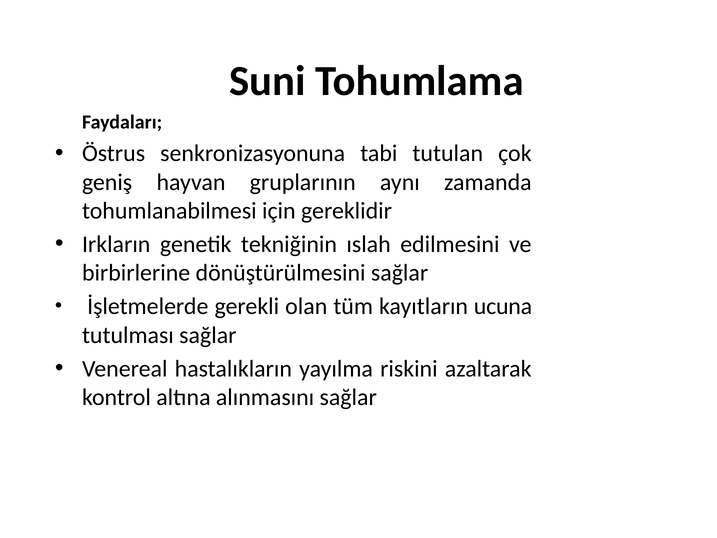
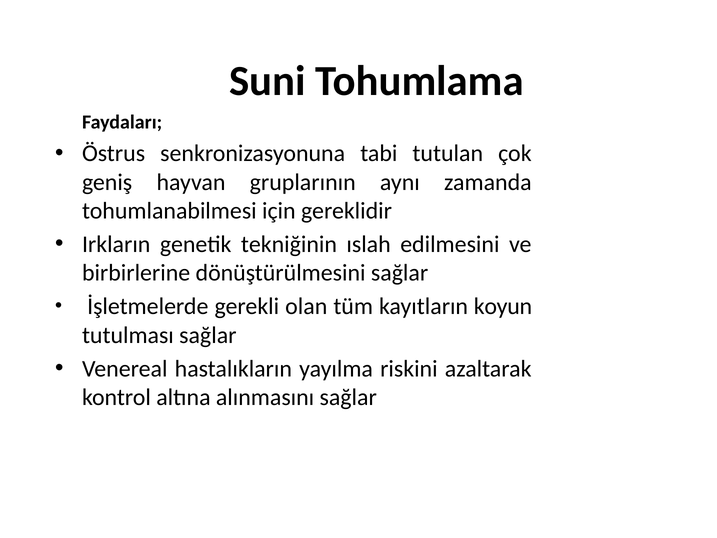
ucuna: ucuna -> koyun (503, 306)
